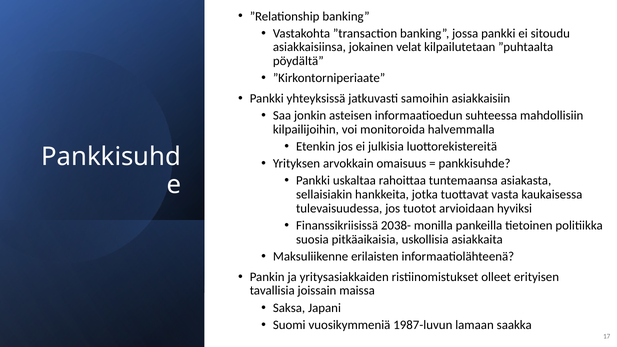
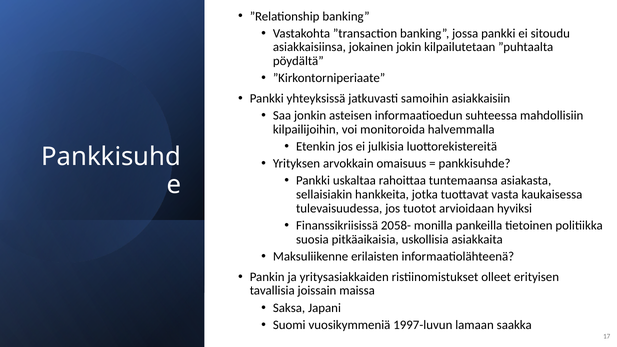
velat: velat -> jokin (409, 47)
2038-: 2038- -> 2058- (396, 226)
1987-luvun: 1987-luvun -> 1997-luvun (423, 325)
